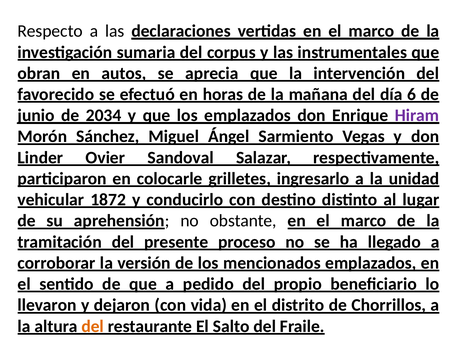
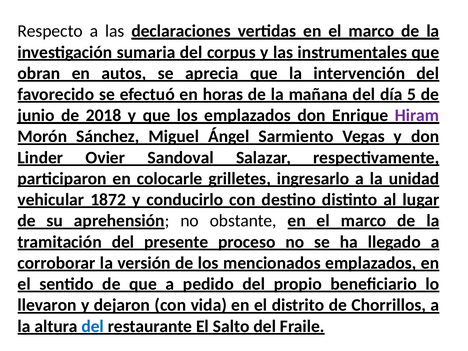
6: 6 -> 5 (412, 94)
2034: 2034 -> 2018 (104, 115)
del colour: orange -> blue (93, 326)
